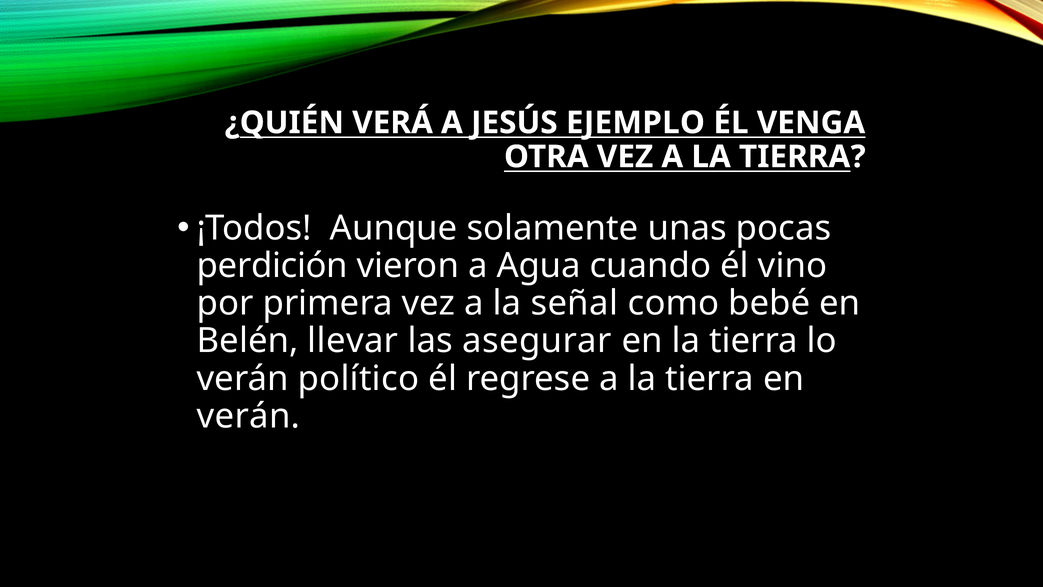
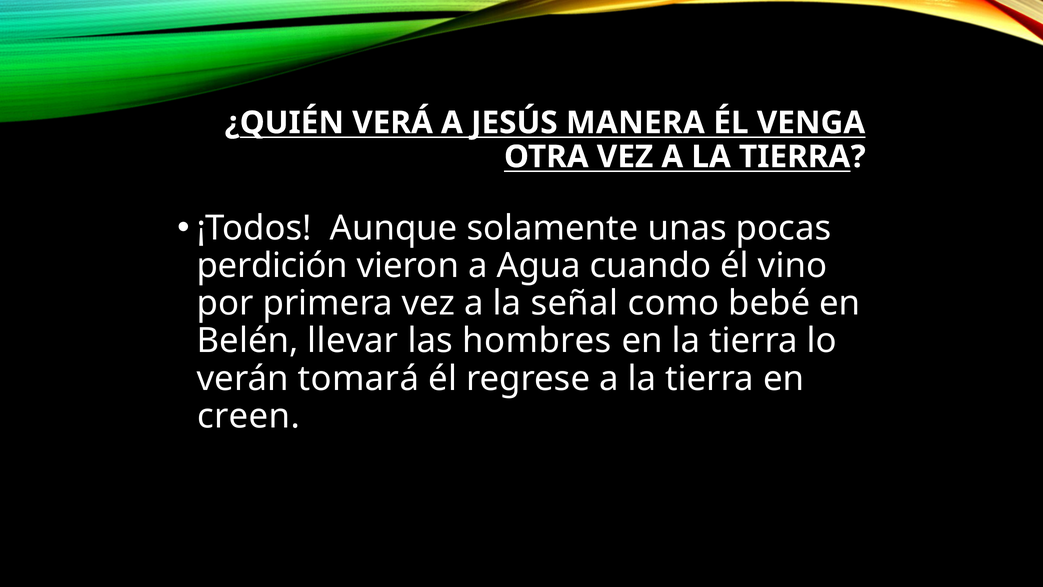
EJEMPLO: EJEMPLO -> MANERA (635, 123)
asegurar: asegurar -> hombres (537, 341)
político: político -> tomará (358, 378)
verán: verán -> creen (248, 416)
